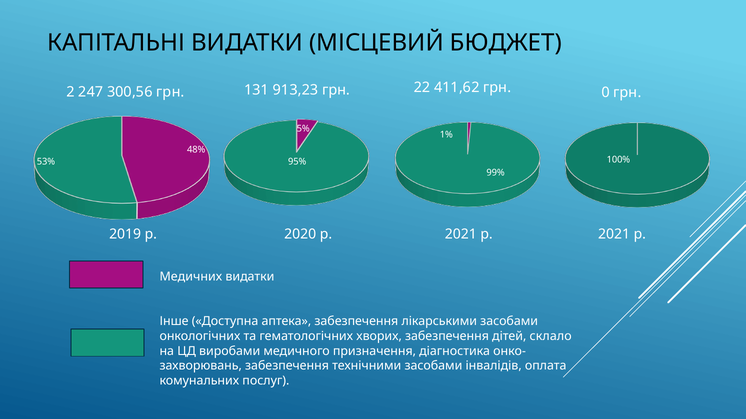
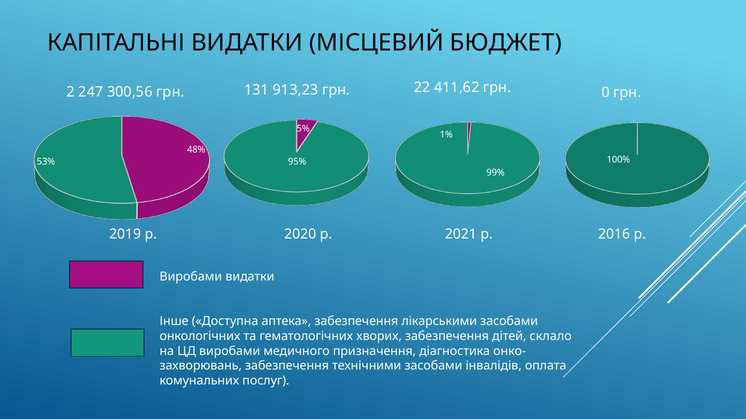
2021 р 2021: 2021 -> 2016 (614, 234)
Медичних: Медичних -> Виробами (191, 277)
